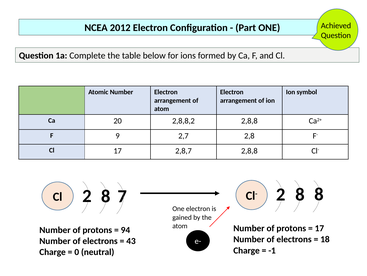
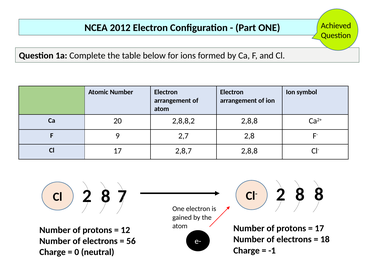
94: 94 -> 12 (125, 229)
43: 43 -> 56 (131, 240)
